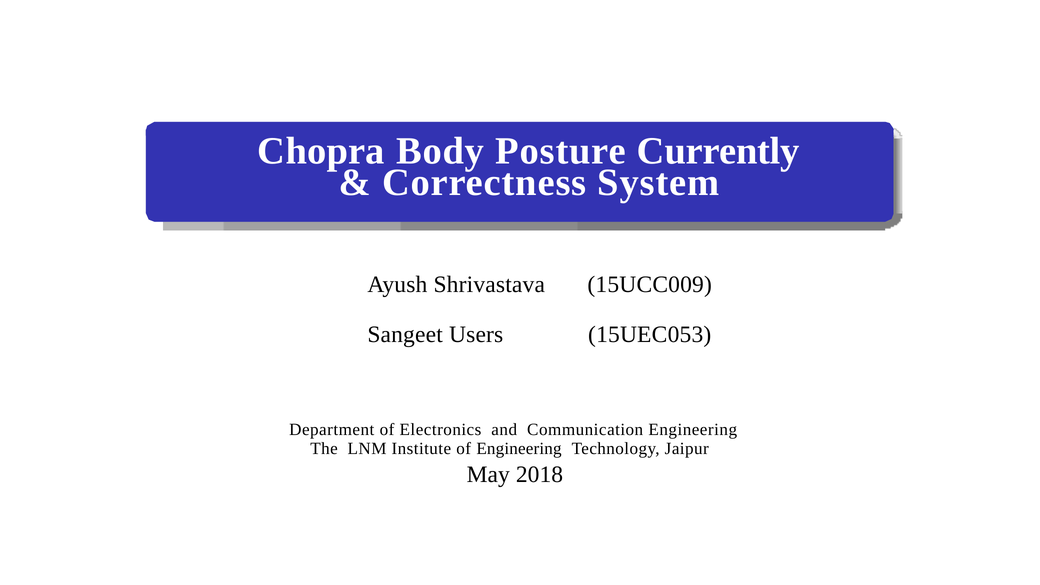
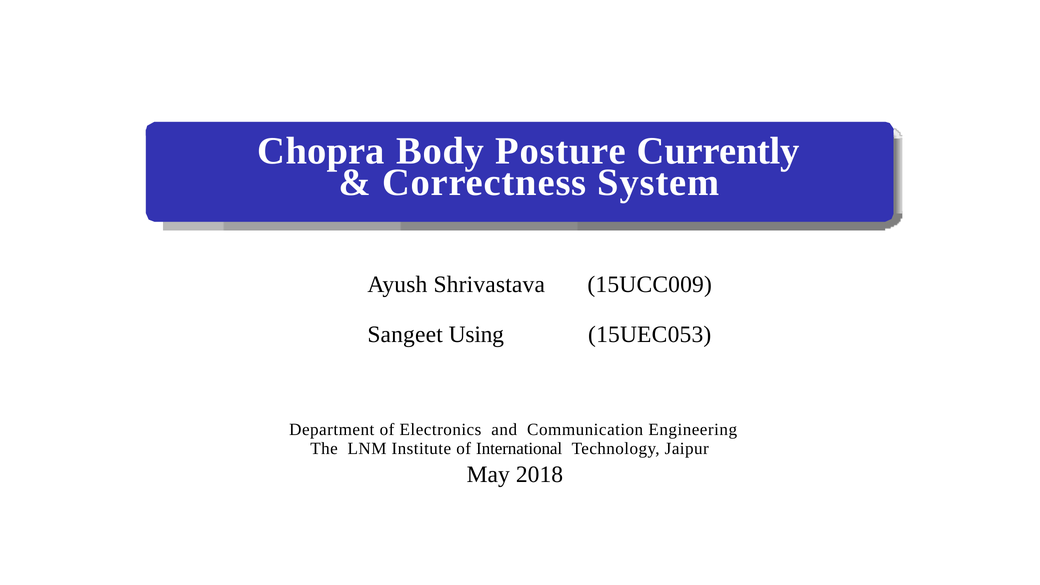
Users: Users -> Using (476, 334)
of Engineering: Engineering -> International (519, 449)
